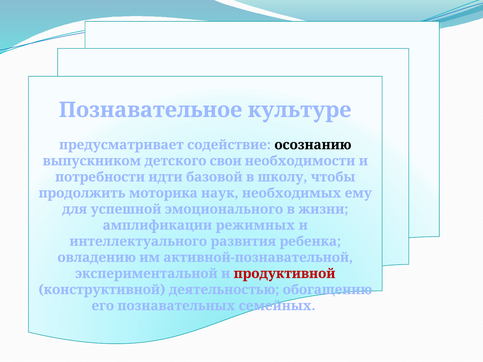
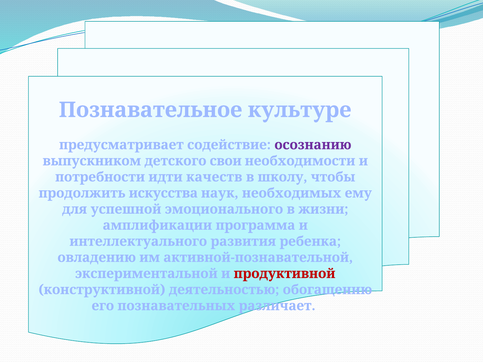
осознанию colour: black -> purple (313, 145)
базовой: базовой -> качеств (214, 177)
моторика: моторика -> искусства (163, 193)
режимных: режимных -> программа (255, 225)
семейных: семейных -> различает (277, 306)
